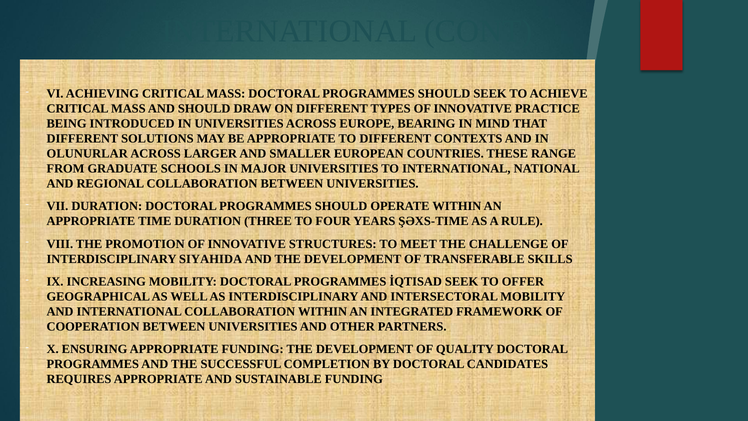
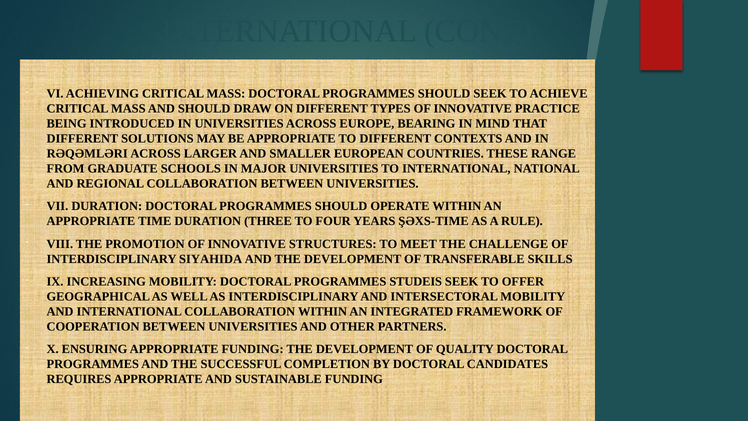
OLUNURLAR: OLUNURLAR -> RƏQƏMLƏRI (87, 153)
İQTISAD: İQTISAD -> STUDEIS (416, 281)
